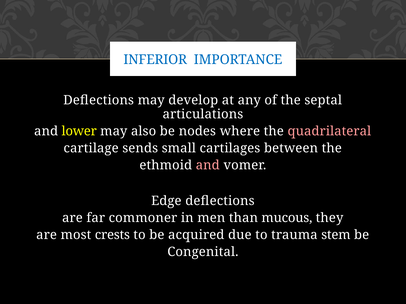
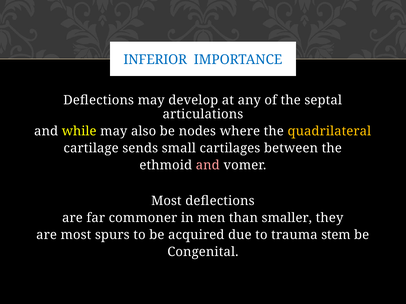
lower: lower -> while (79, 131)
quadrilateral colour: pink -> yellow (329, 131)
Edge: Edge -> Most (166, 201)
mucous: mucous -> smaller (287, 218)
crests: crests -> spurs (112, 235)
